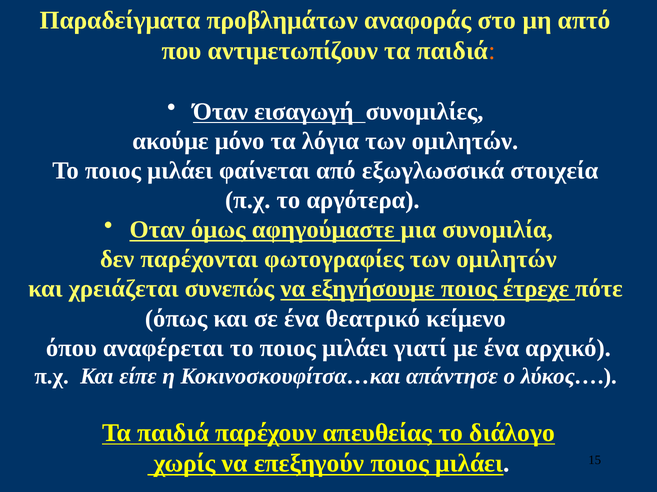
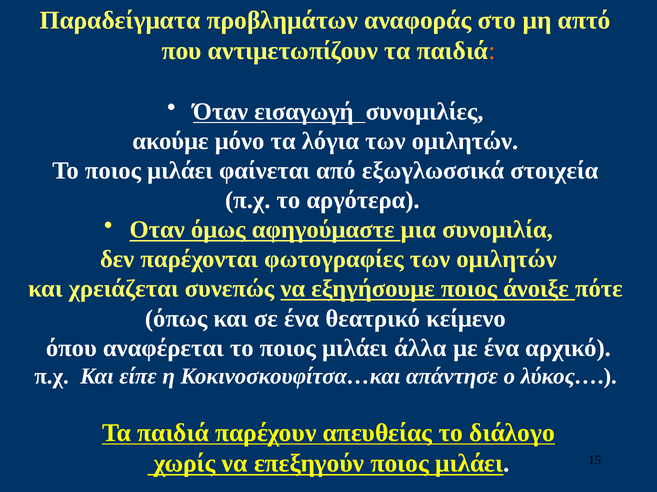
έτρεχε: έτρεχε -> άνοιξε (536, 289)
γιατί: γιατί -> άλλα (420, 348)
